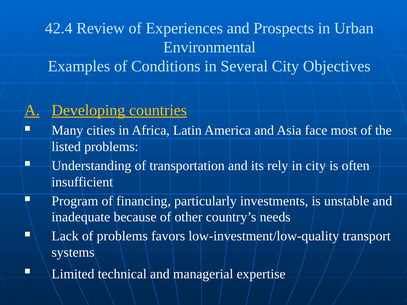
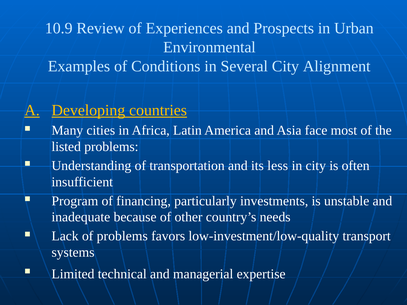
42.4: 42.4 -> 10.9 (59, 28)
Objectives: Objectives -> Alignment (337, 66)
rely: rely -> less (278, 166)
